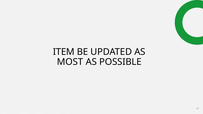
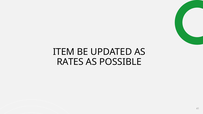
MOST: MOST -> RATES (70, 62)
